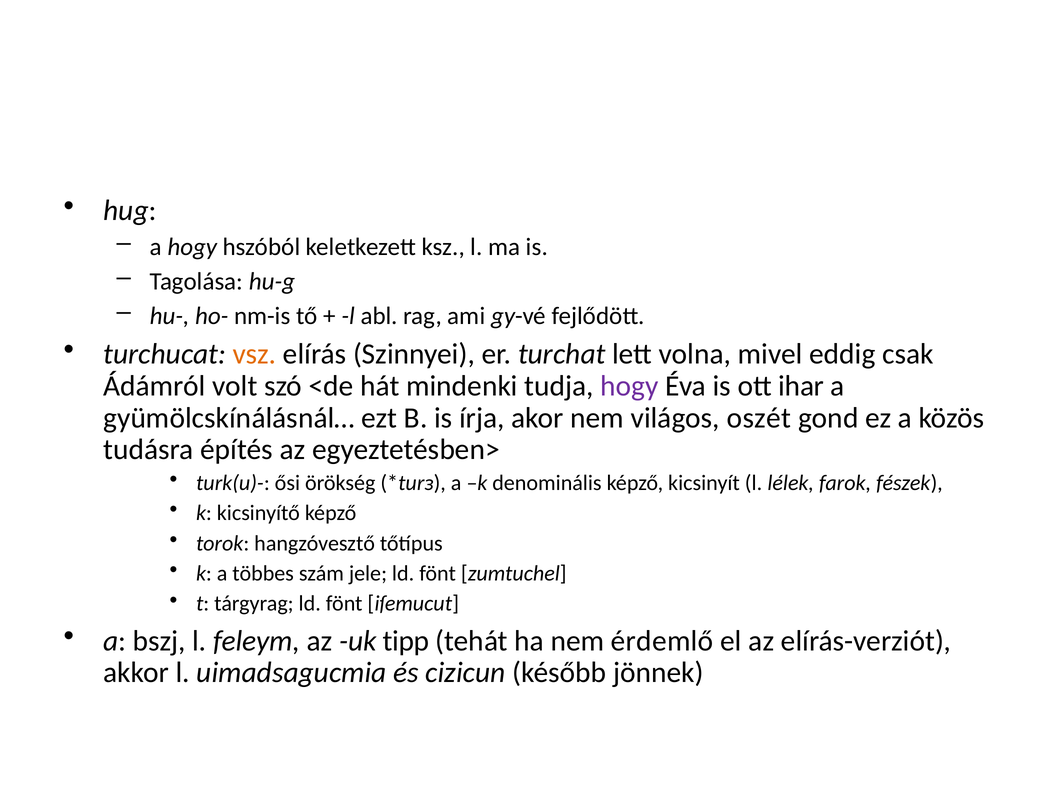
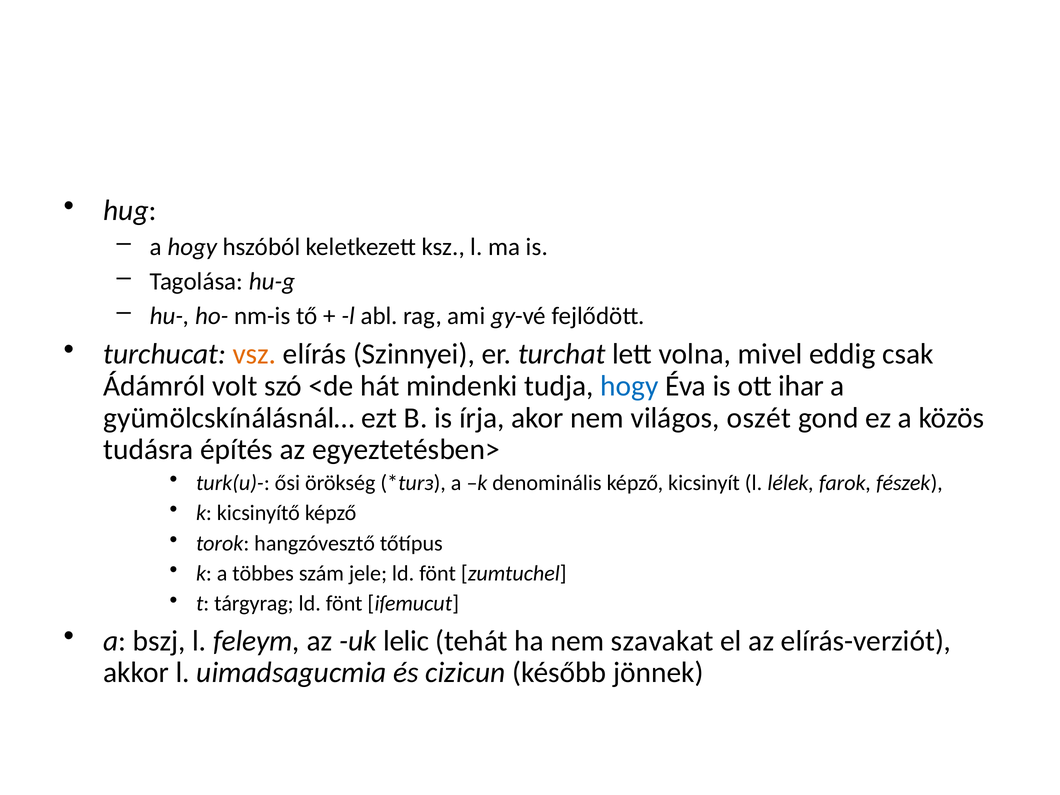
hogy colour: purple -> blue (629, 386)
tipp: tipp -> lelic (406, 641)
érdemlő: érdemlő -> szavakat (662, 641)
